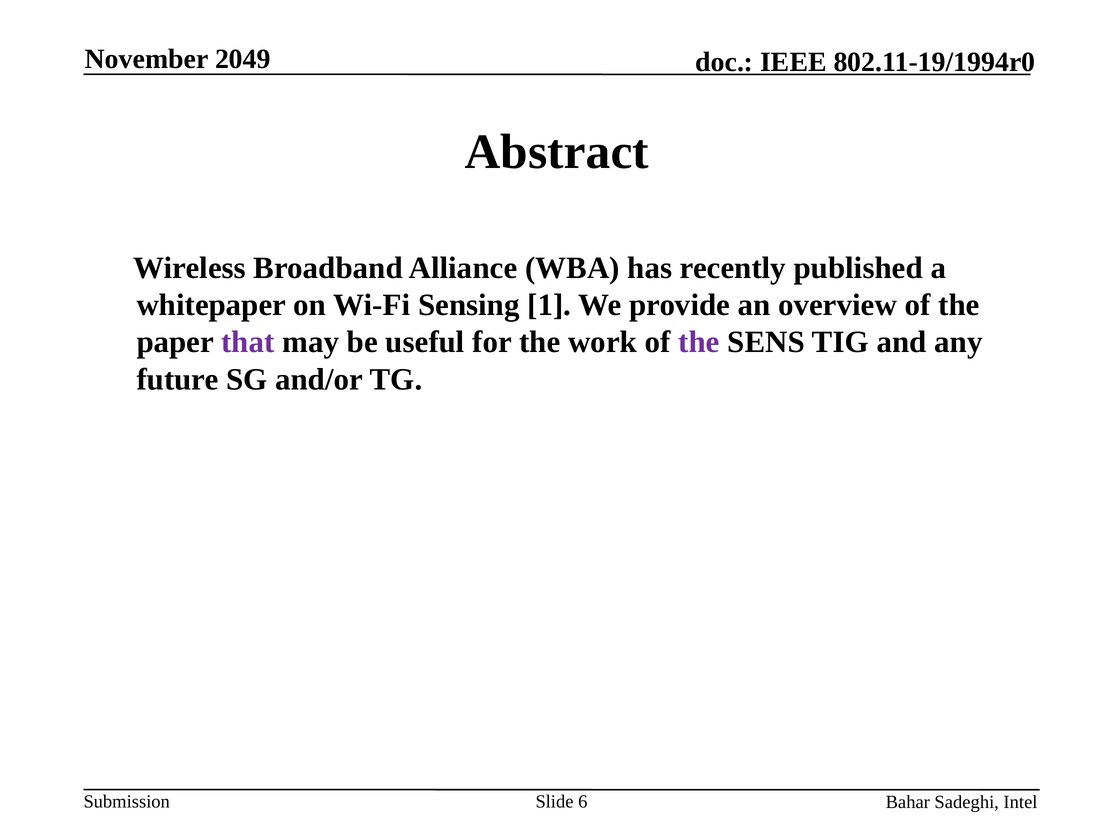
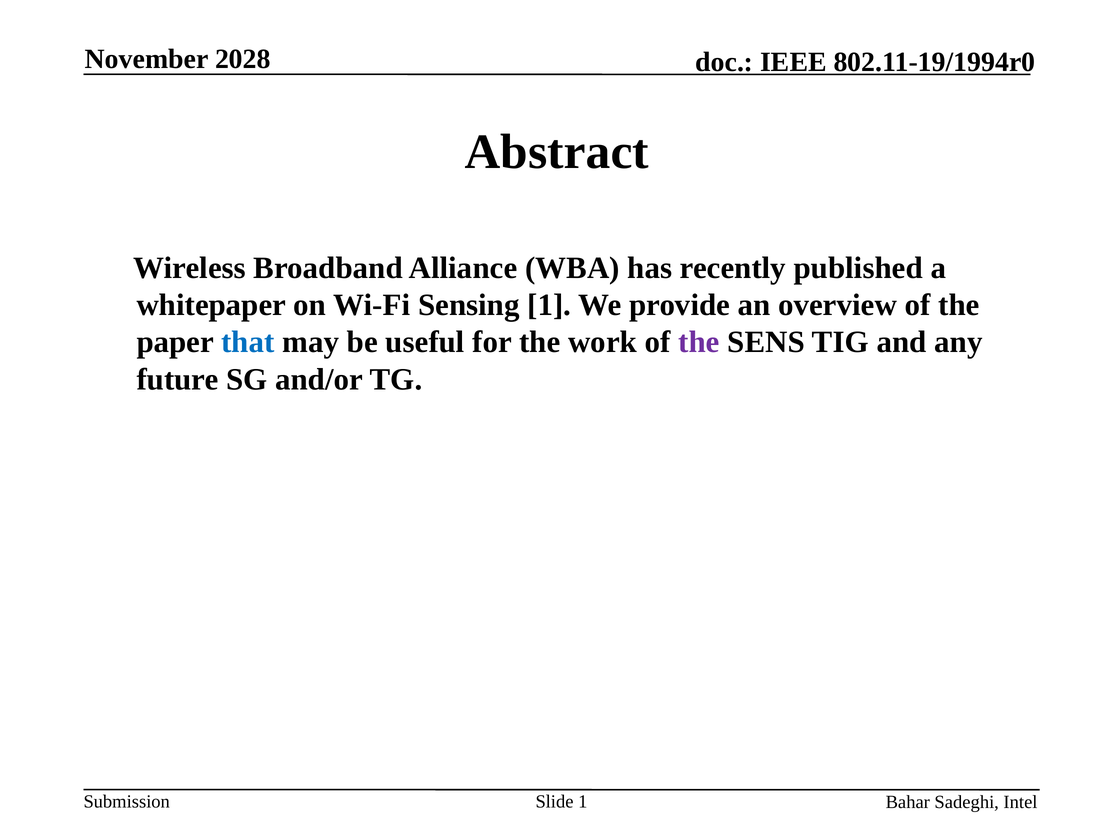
2049: 2049 -> 2028 (243, 59)
that colour: purple -> blue (248, 342)
Slide 6: 6 -> 1 (583, 801)
